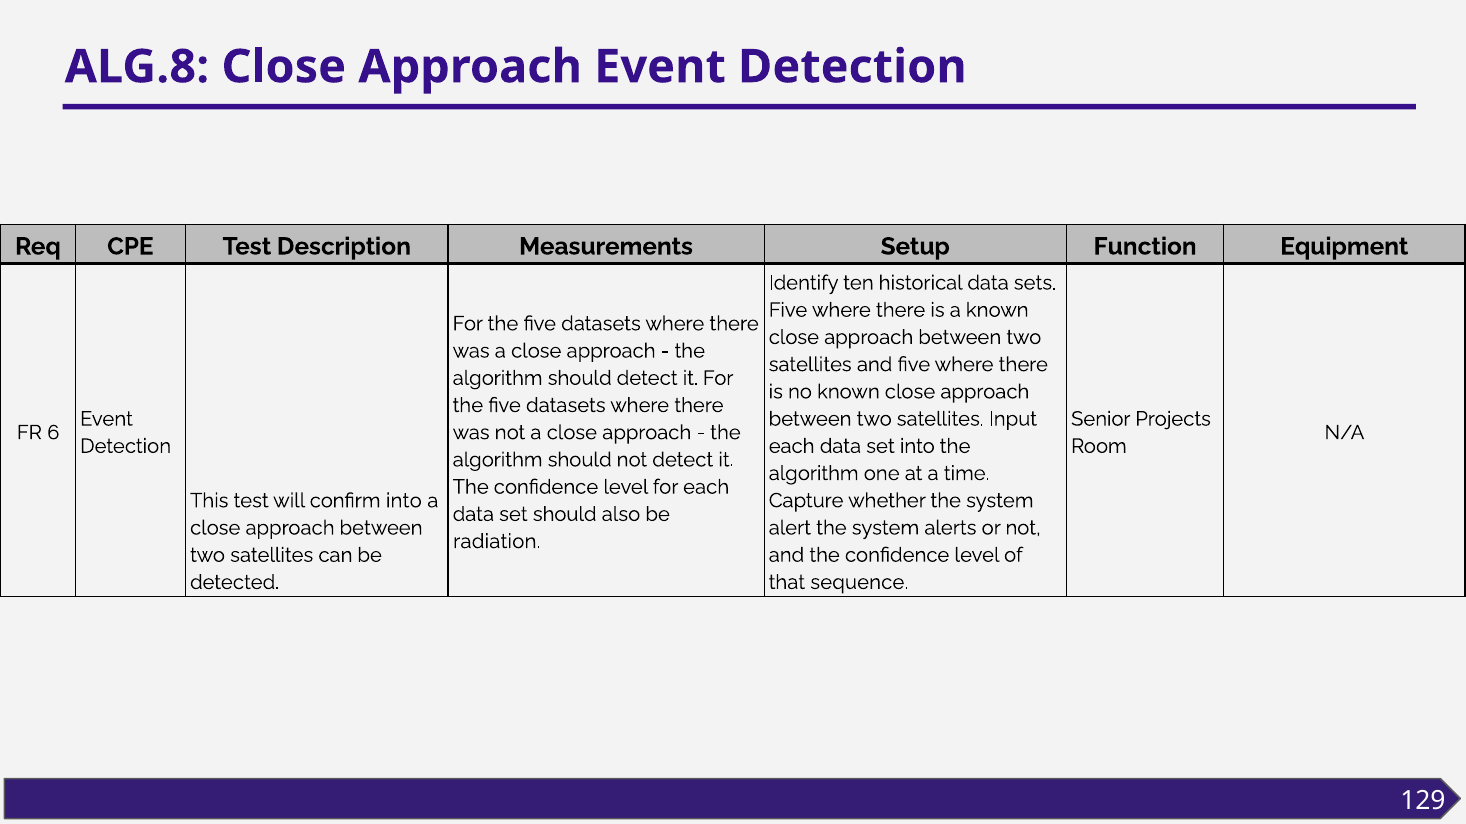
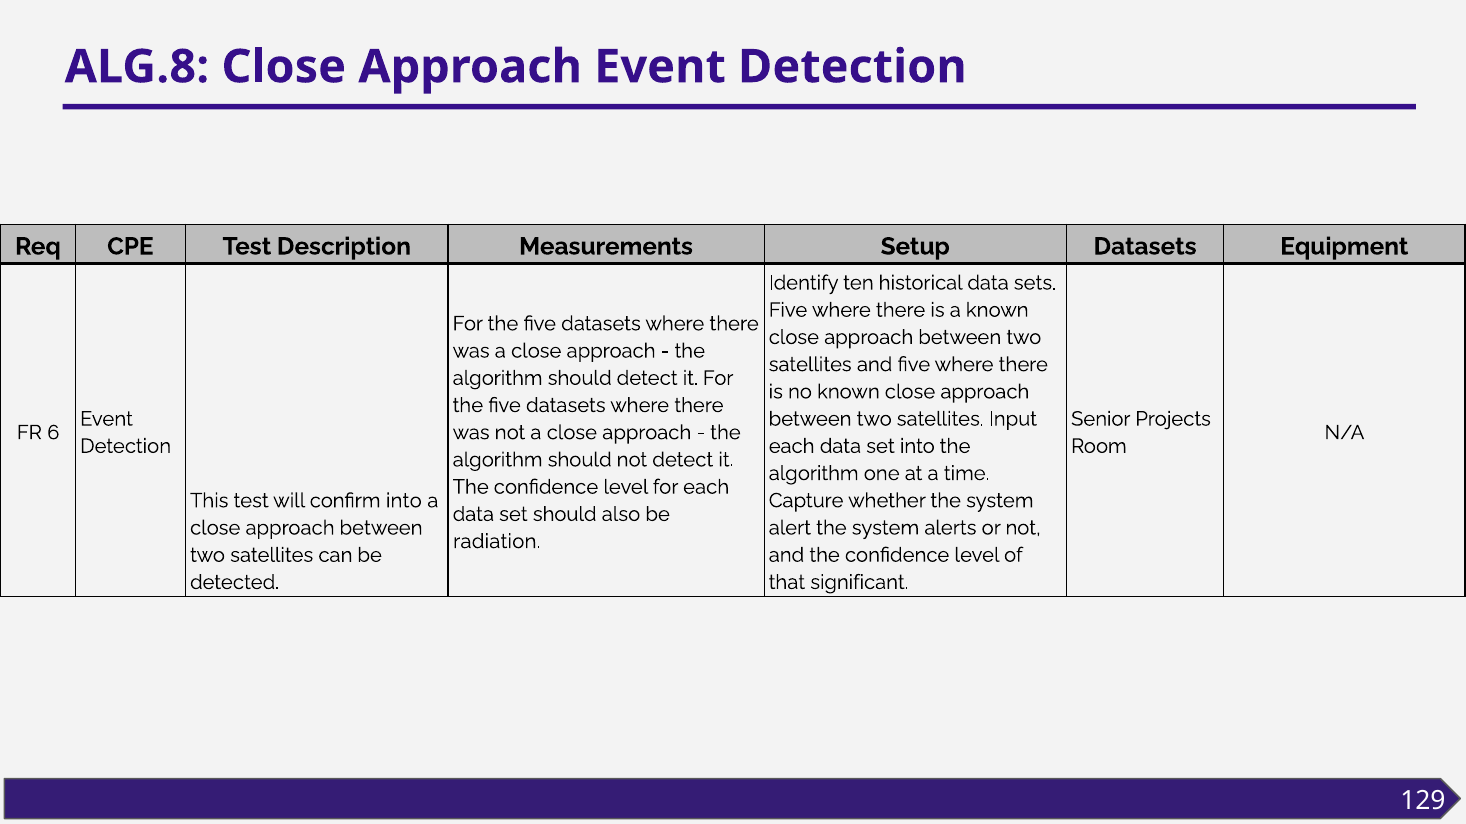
Setup Function: Function -> Datasets (1145, 247)
sequence: sequence -> significant (859, 583)
